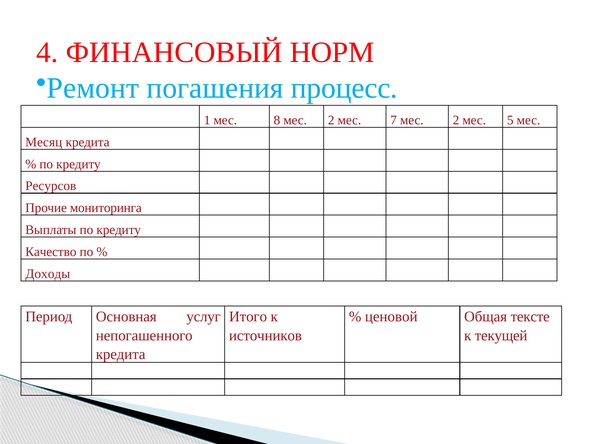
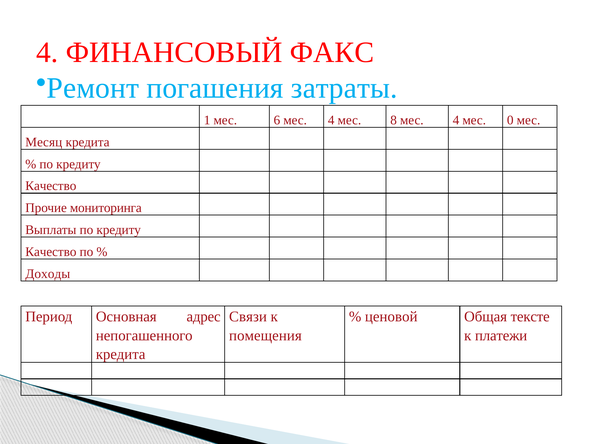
НОРМ: НОРМ -> ФАКС (332, 52)
процесс: процесс -> затраты (344, 88)
8: 8 -> 6 (277, 120)
2: 2 -> 4 (331, 120)
7: 7 -> 8 (394, 120)
2: 2 -> 4 (456, 120)
5: 5 -> 0 (510, 120)
Ресурсов: Ресурсов -> Качество (51, 186)
услуг: услуг -> адрес (204, 317)
Итого: Итого -> Связи (248, 317)
источников: источников -> помещения (265, 336)
текущей: текущей -> платежи (501, 336)
